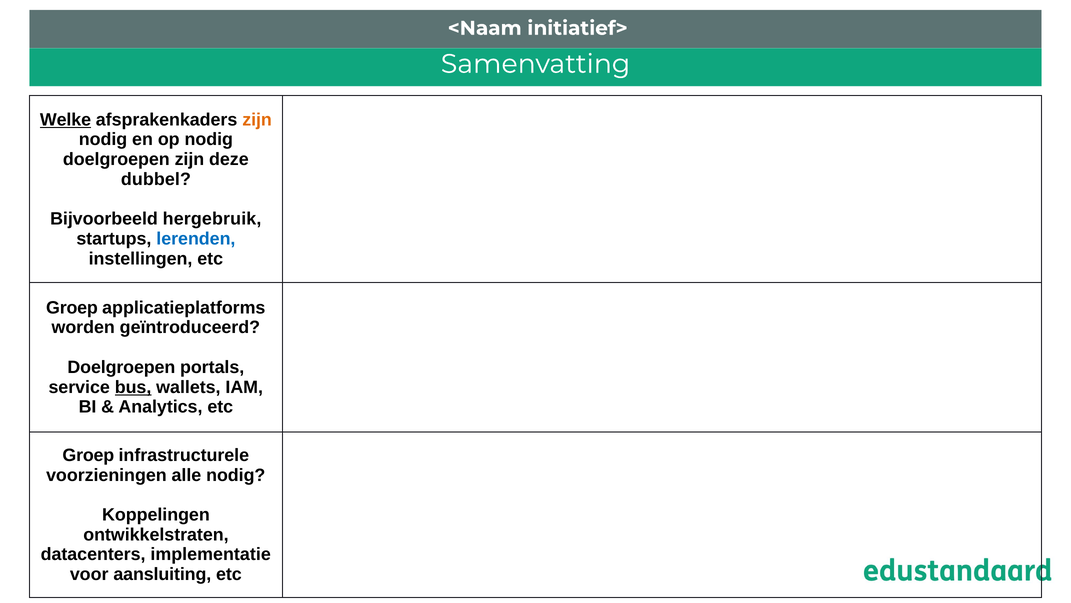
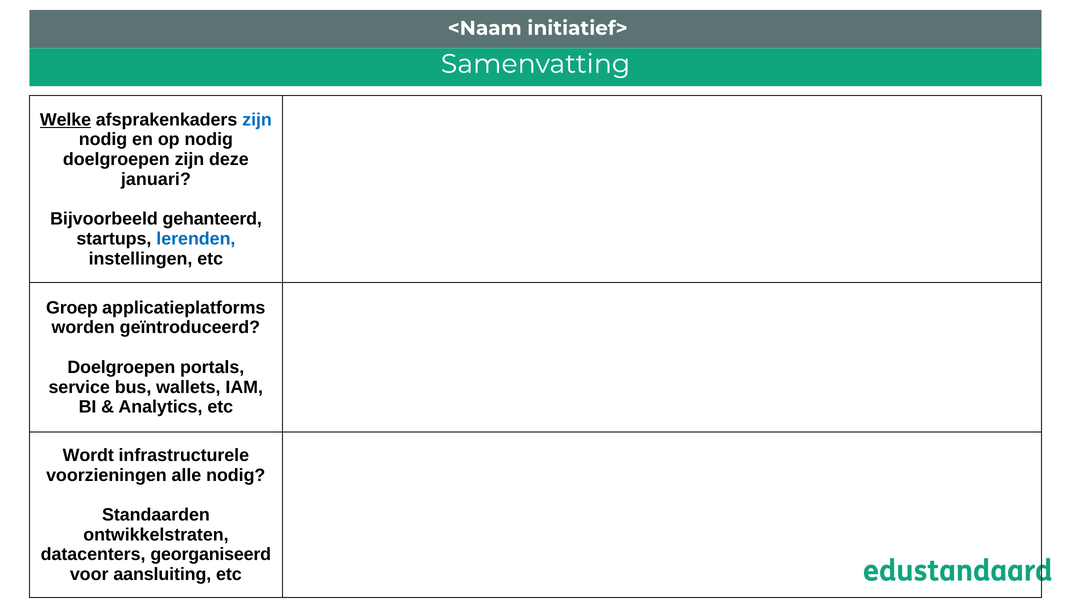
zijn colour: orange -> blue (257, 120)
dubbel: dubbel -> januari (156, 179)
hergebruik: hergebruik -> gehanteerd (212, 219)
bus underline: present -> none (133, 387)
Groep: Groep -> Wordt (88, 455)
Koppelingen: Koppelingen -> Standaarden (156, 514)
implementatie: implementatie -> georganiseerd (211, 554)
